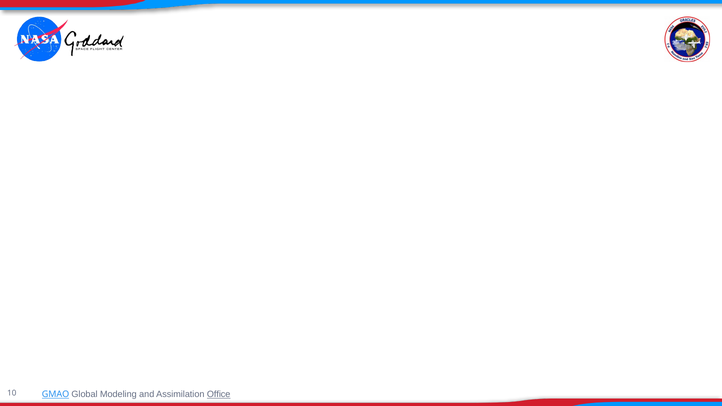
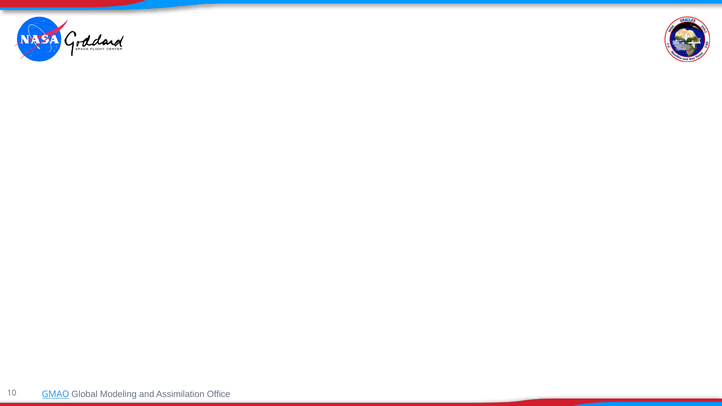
Office underline: present -> none (219, 394)
